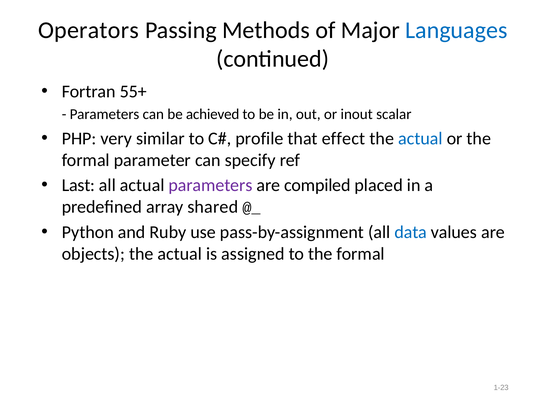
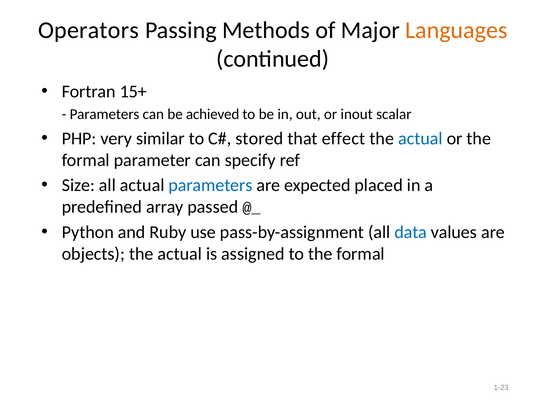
Languages colour: blue -> orange (456, 30)
55+: 55+ -> 15+ (133, 91)
profile: profile -> stored (259, 138)
Last: Last -> Size (78, 185)
parameters colour: purple -> blue (210, 185)
compiled: compiled -> expected (317, 185)
shared: shared -> passed (213, 207)
